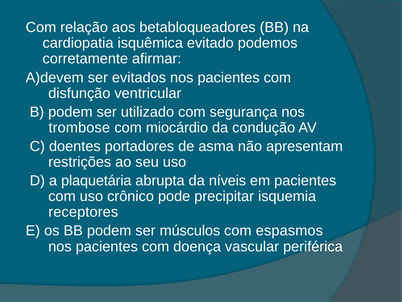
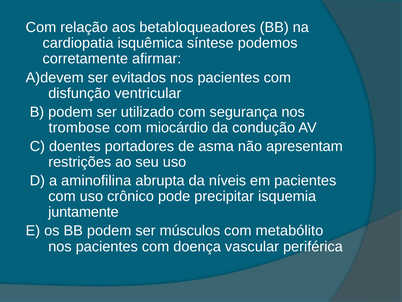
evitado: evitado -> síntese (210, 43)
plaquetária: plaquetária -> aminofilina (96, 180)
receptores: receptores -> juntamente (83, 212)
espasmos: espasmos -> metabólito (289, 230)
